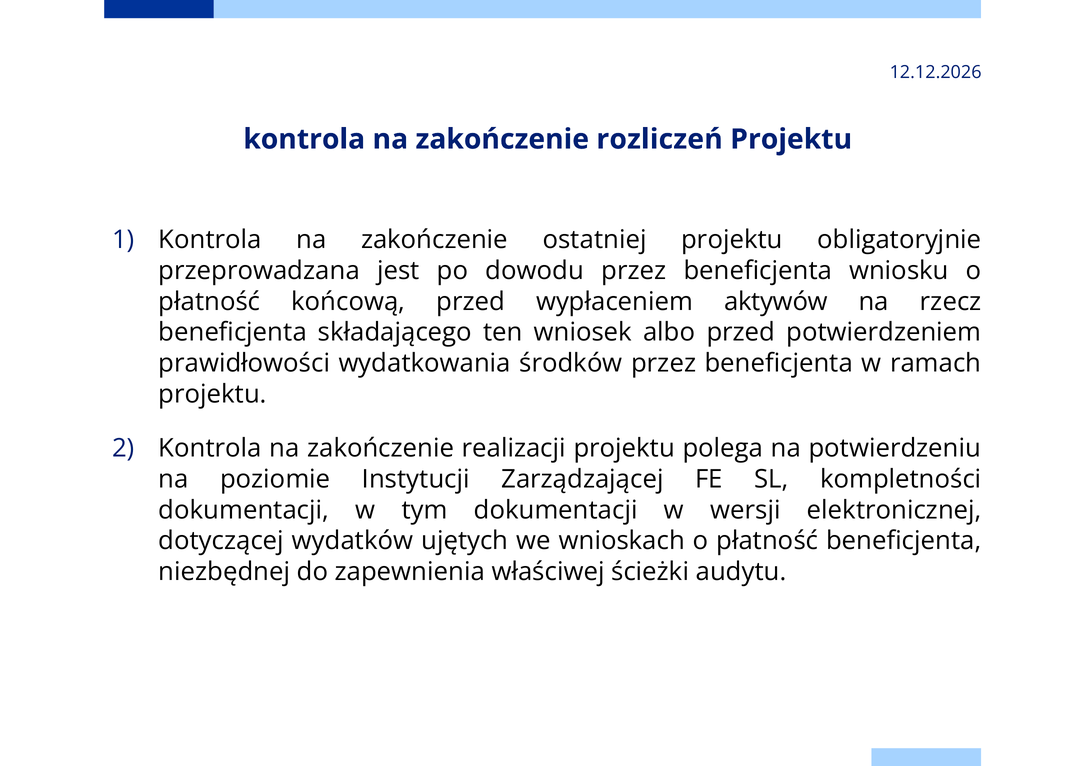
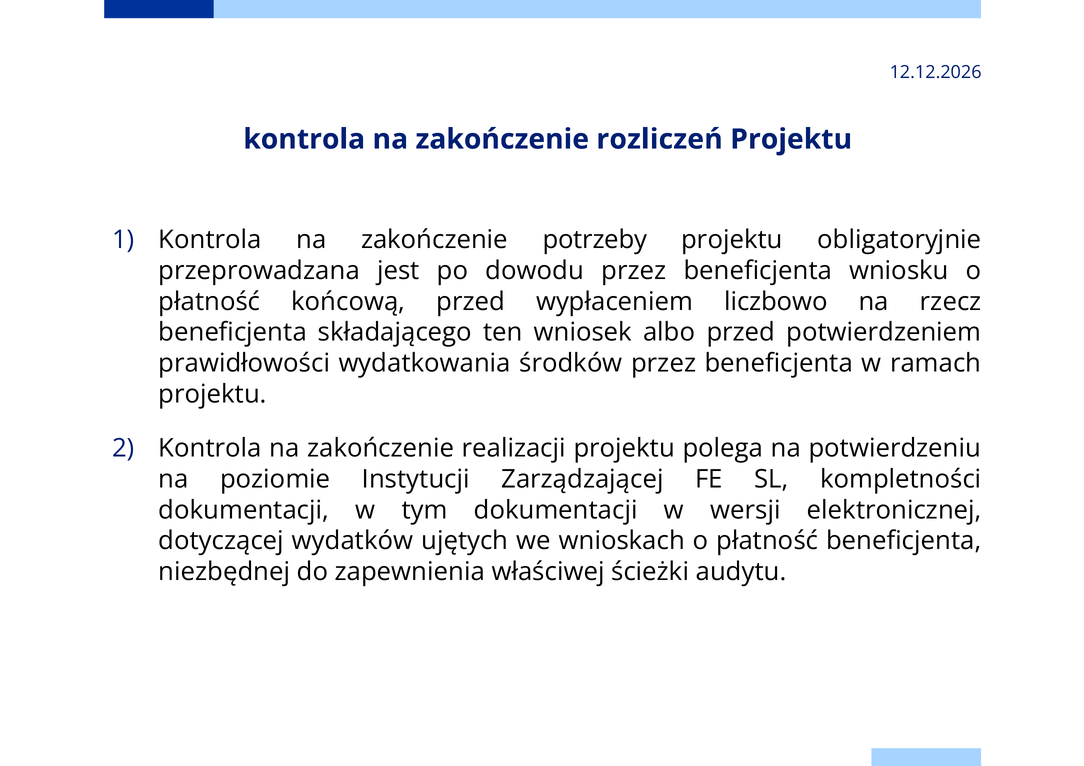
ostatniej: ostatniej -> potrzeby (595, 240)
aktywów: aktywów -> liczbowo (776, 302)
